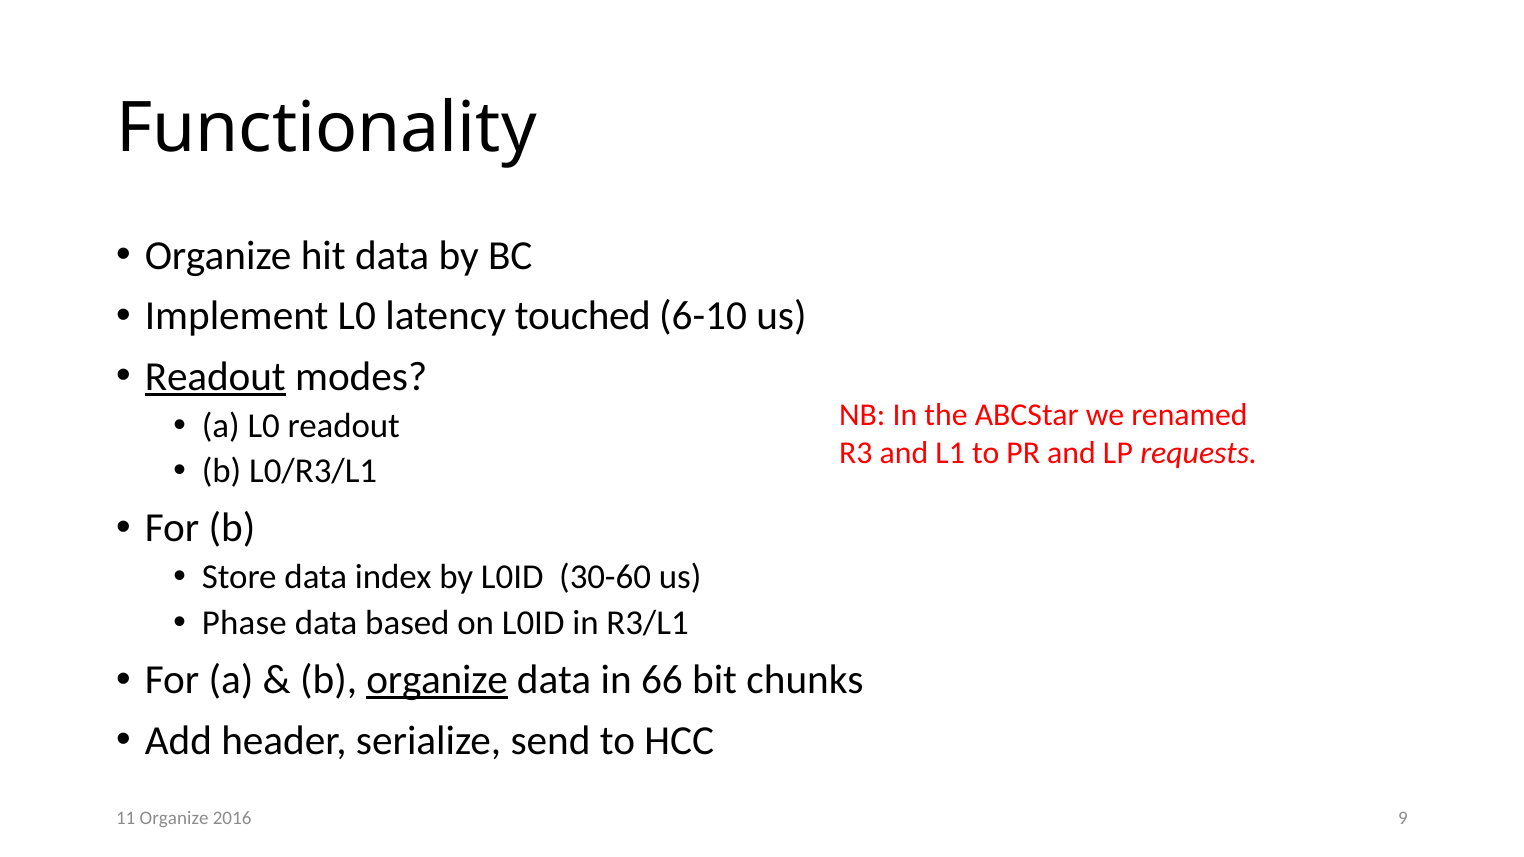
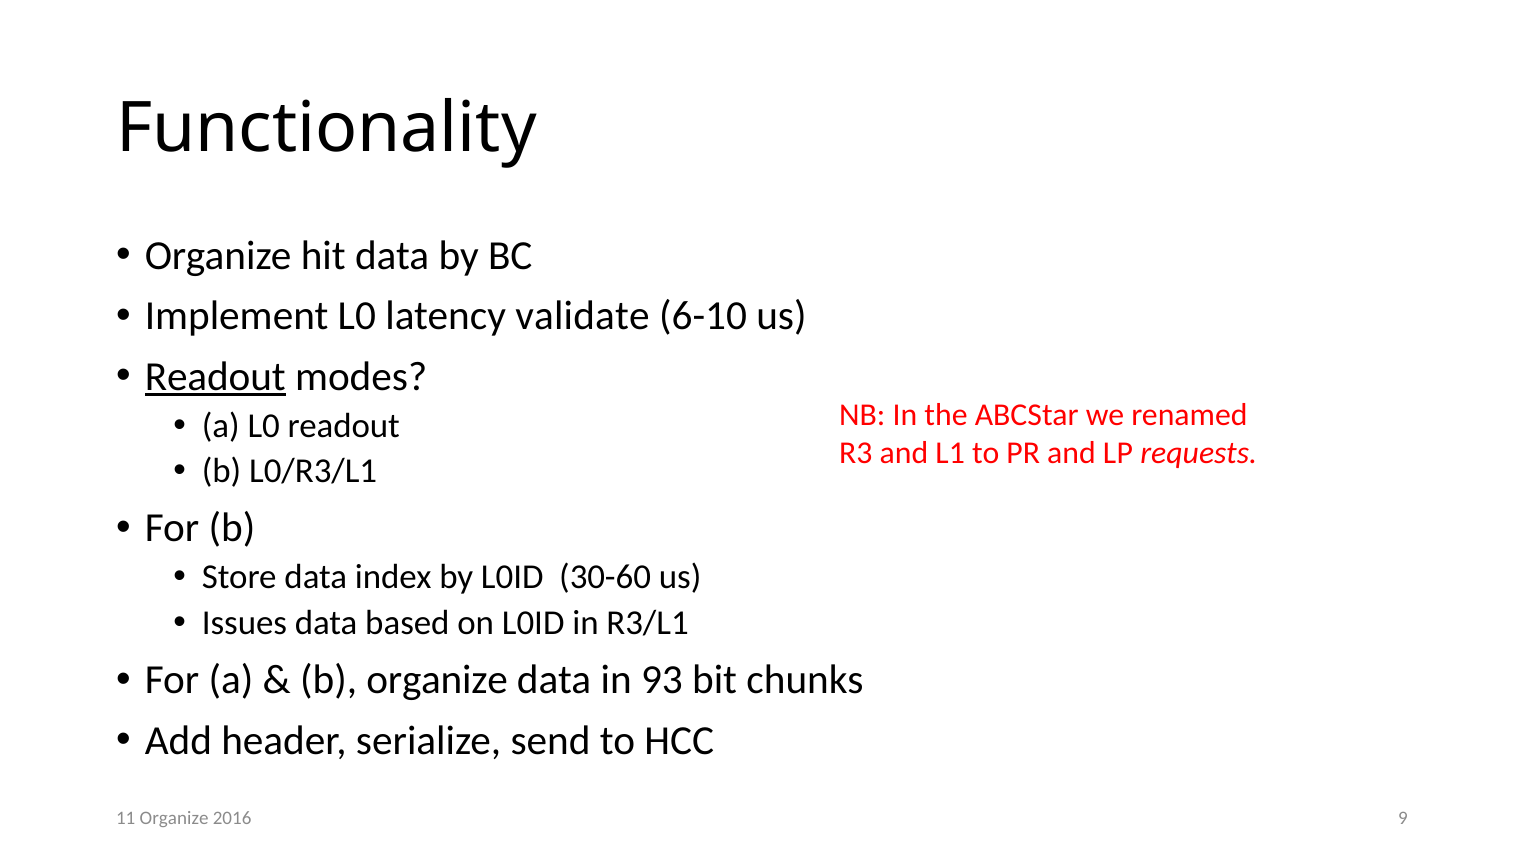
touched: touched -> validate (583, 316)
Phase: Phase -> Issues (244, 623)
organize underline: present -> none (437, 680)
66: 66 -> 93 (662, 680)
